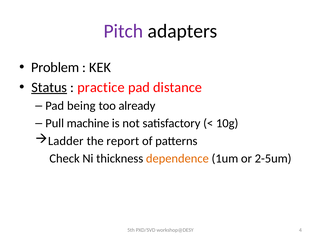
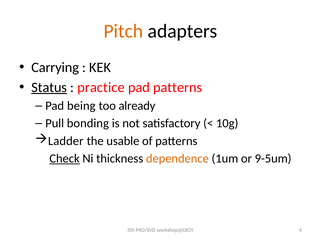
Pitch colour: purple -> orange (123, 31)
Problem: Problem -> Carrying (55, 67)
pad distance: distance -> patterns (178, 87)
machine: machine -> bonding (88, 123)
report: report -> usable (123, 141)
Check underline: none -> present (65, 158)
2-5um: 2-5um -> 9-5um (273, 158)
